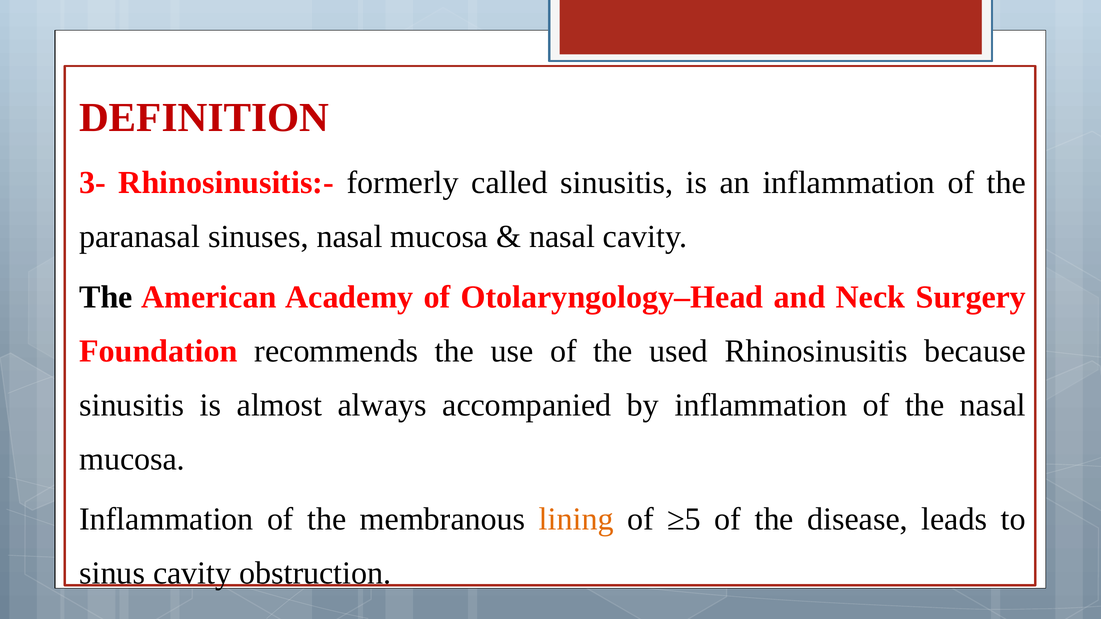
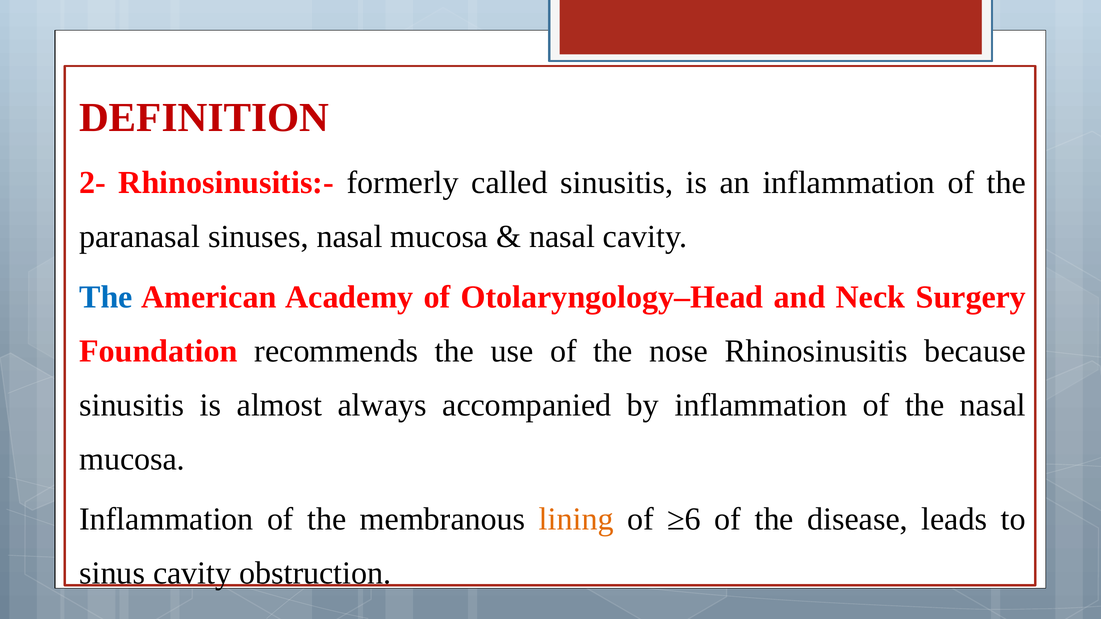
3-: 3- -> 2- (93, 183)
The colour: black -> blue (106, 297)
used: used -> nose (679, 351)
≥5: ≥5 -> ≥6 (684, 520)
